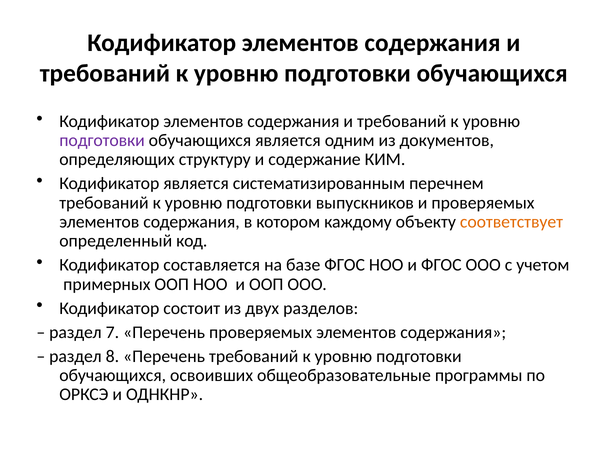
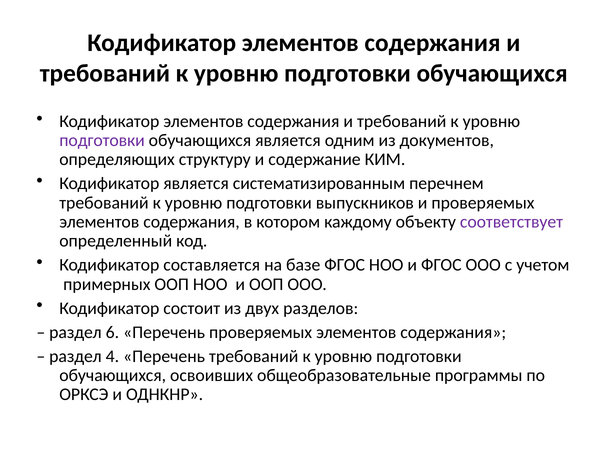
соответствует colour: orange -> purple (512, 222)
7: 7 -> 6 (112, 332)
8: 8 -> 4 (112, 356)
